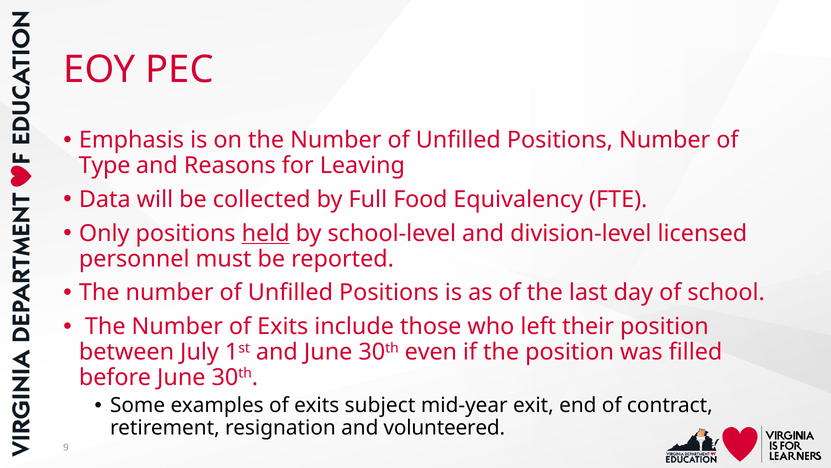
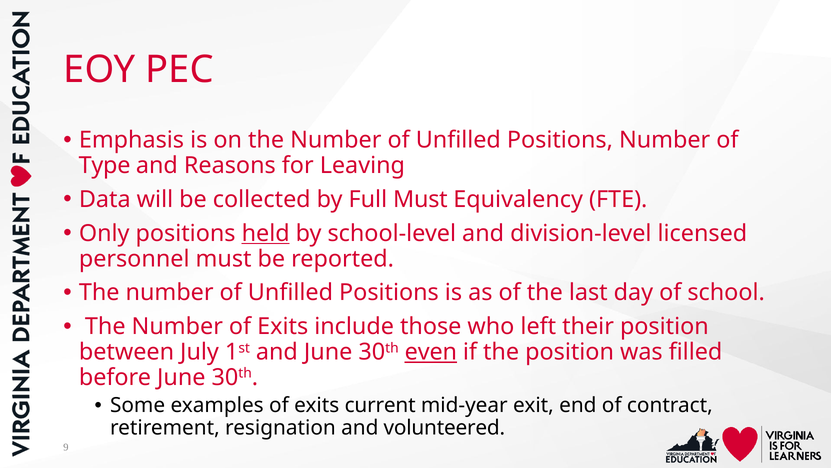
Full Food: Food -> Must (420, 199)
even underline: none -> present (431, 352)
subject: subject -> current (380, 405)
